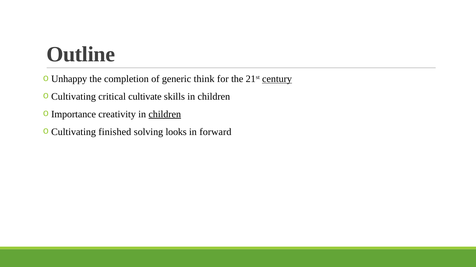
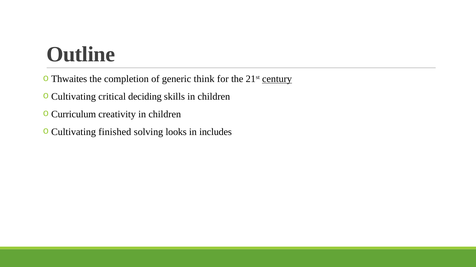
Unhappy: Unhappy -> Thwaites (69, 79)
cultivate: cultivate -> deciding (145, 97)
Importance: Importance -> Curriculum (74, 114)
children underline: present -> none (165, 114)
forward: forward -> includes (216, 132)
